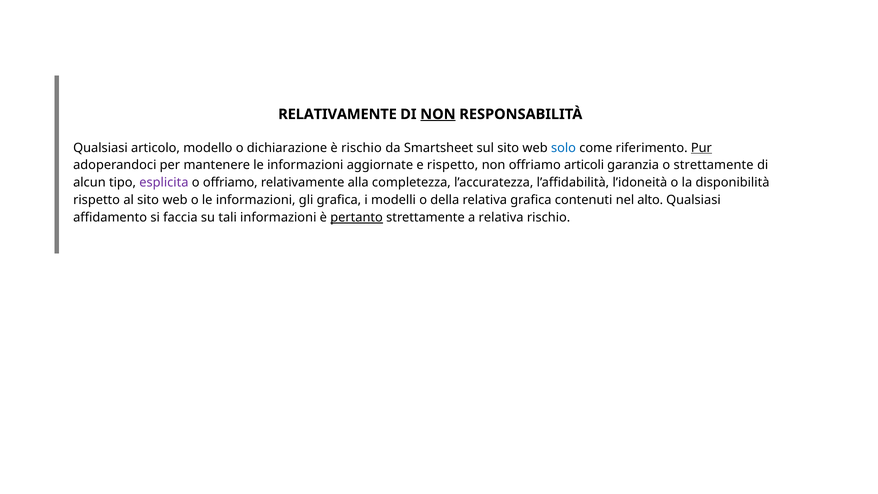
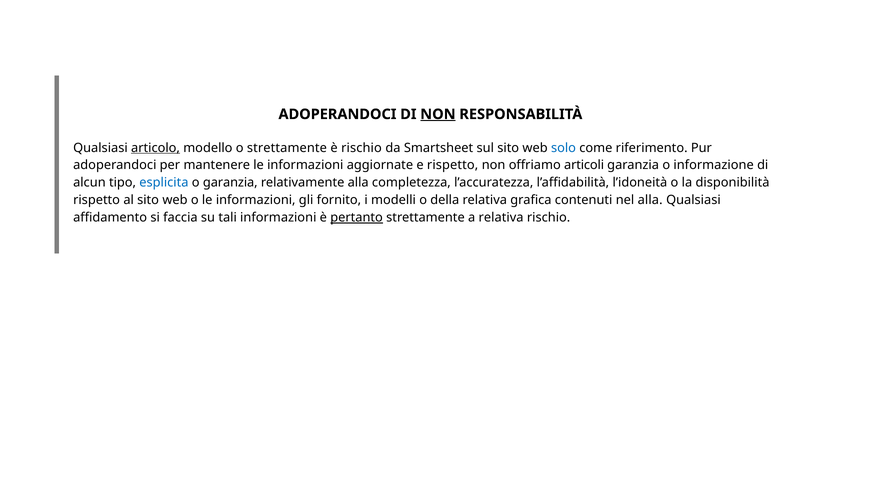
RELATIVAMENTE: RELATIVAMENTE -> ADOPERANDOCI (337, 114)
articolo underline: none -> present (156, 148)
o dichiarazione: dichiarazione -> strettamente (287, 148)
Pur underline: present -> none (701, 148)
o strettamente: strettamente -> informazione (714, 165)
esplicita colour: purple -> blue (164, 183)
o offriamo: offriamo -> garanzia (230, 183)
gli grafica: grafica -> fornito (339, 200)
nel alto: alto -> alla (650, 200)
